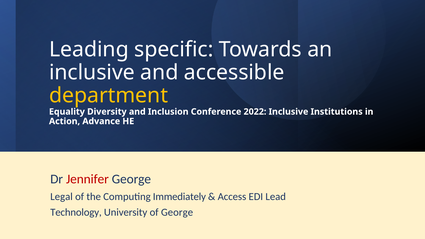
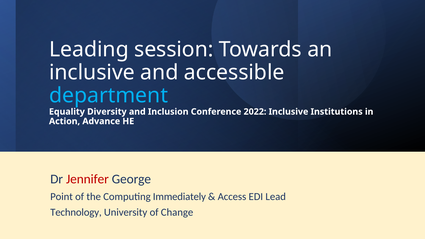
specific: specific -> session (174, 49)
department colour: yellow -> light blue (109, 95)
Legal: Legal -> Point (62, 197)
of George: George -> Change (177, 212)
